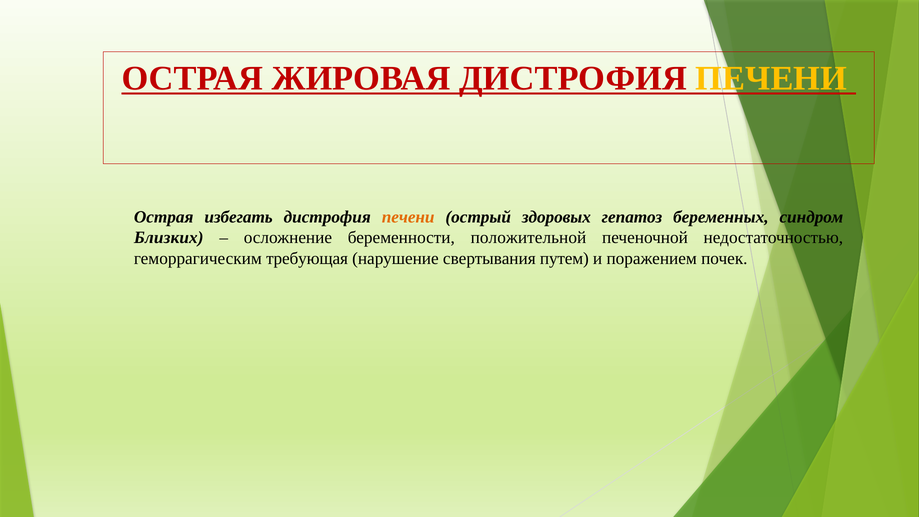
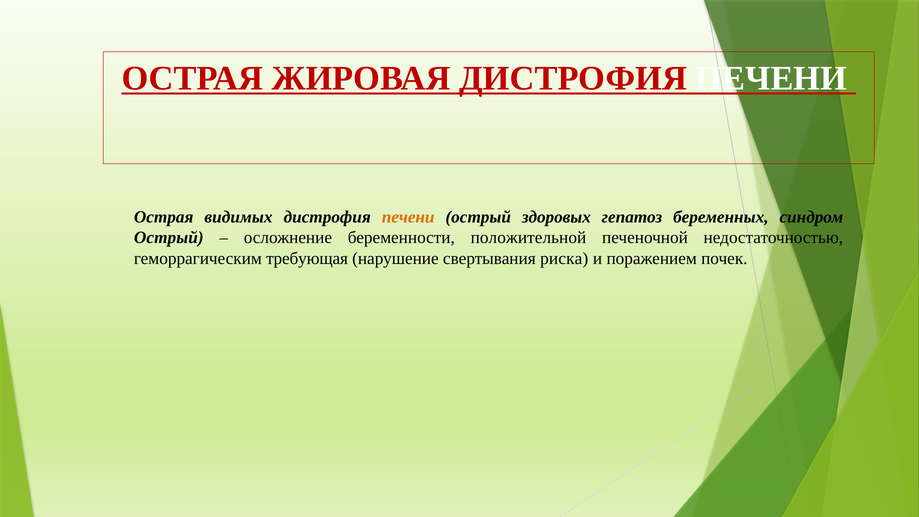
ПЕЧЕНИ colour: yellow -> white (771, 78)
избегать: избегать -> видимых (238, 217)
Близких: Близких -> Острый (169, 238)
путем: путем -> риска (564, 258)
